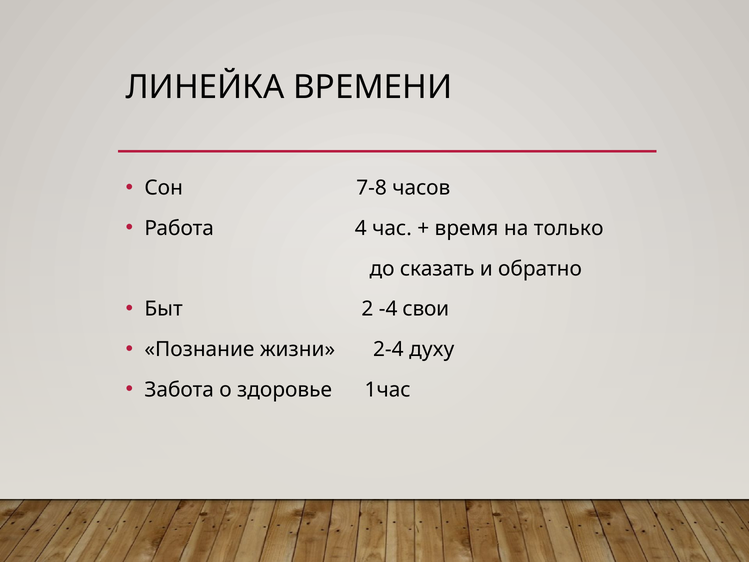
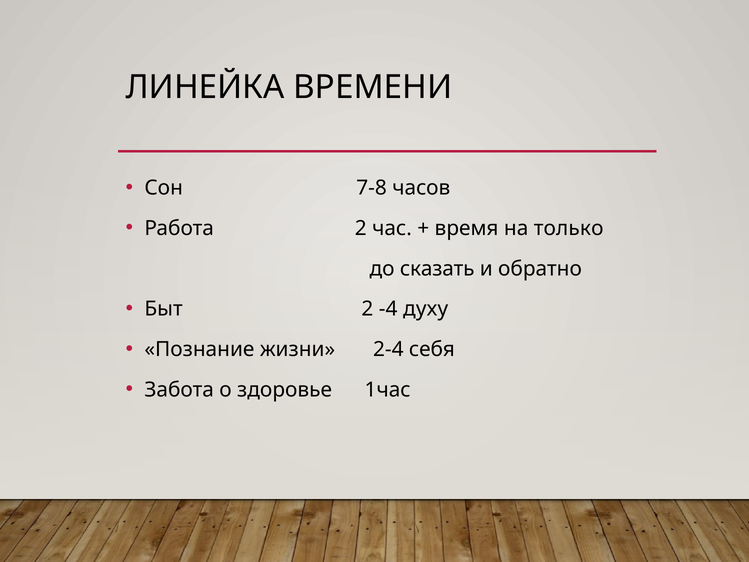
Работа 4: 4 -> 2 (361, 228)
свои: свои -> духу (426, 309)
духу: духу -> себя (432, 349)
